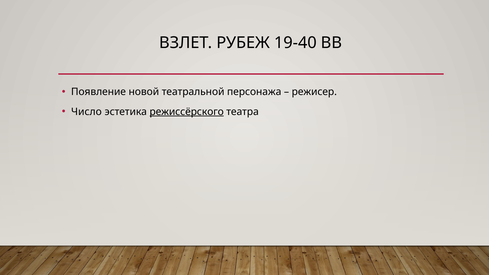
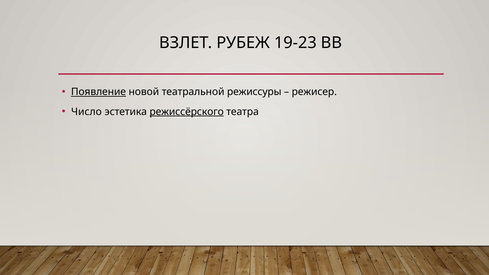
19-40: 19-40 -> 19-23 (295, 43)
Появление underline: none -> present (99, 92)
персонажа: персонажа -> режиссуры (254, 92)
